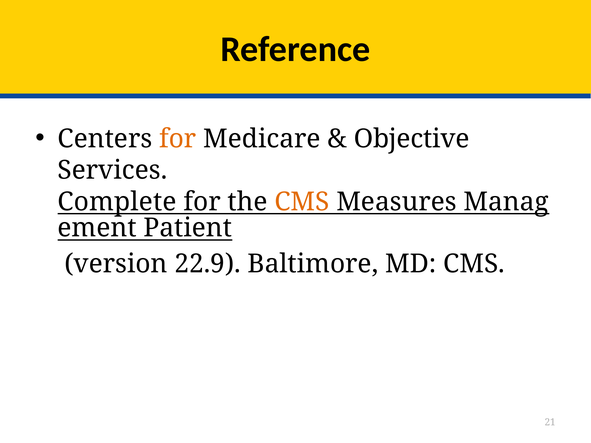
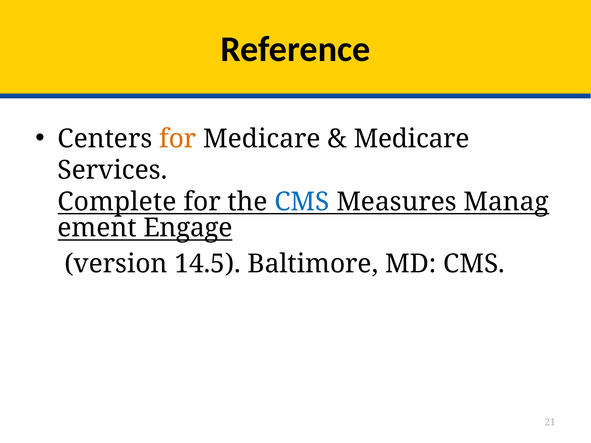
Objective: Objective -> Medicare (412, 139)
CMS colour: orange -> blue (302, 202)
Patient: Patient -> Engage (188, 228)
22.9: 22.9 -> 14.5 (208, 264)
